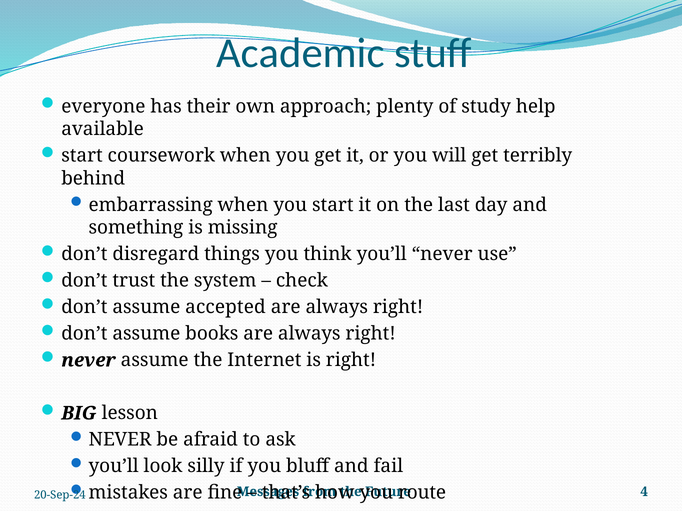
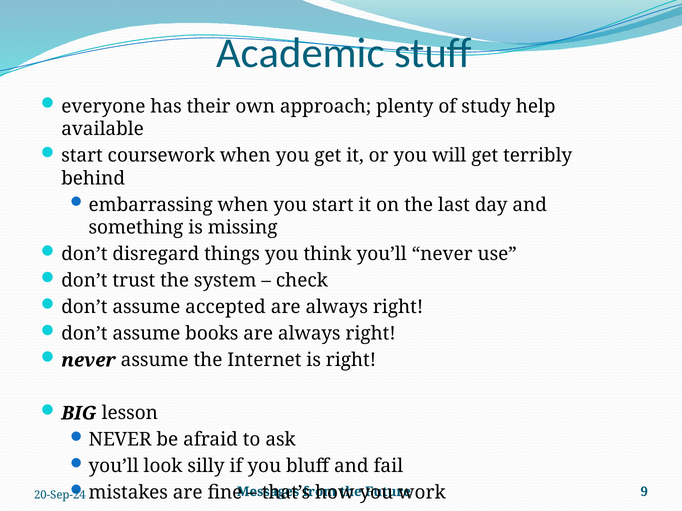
route: route -> work (422, 493)
4: 4 -> 9 (644, 492)
